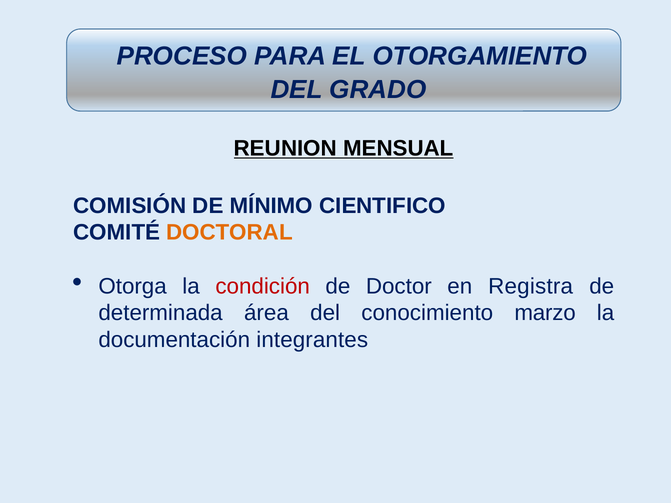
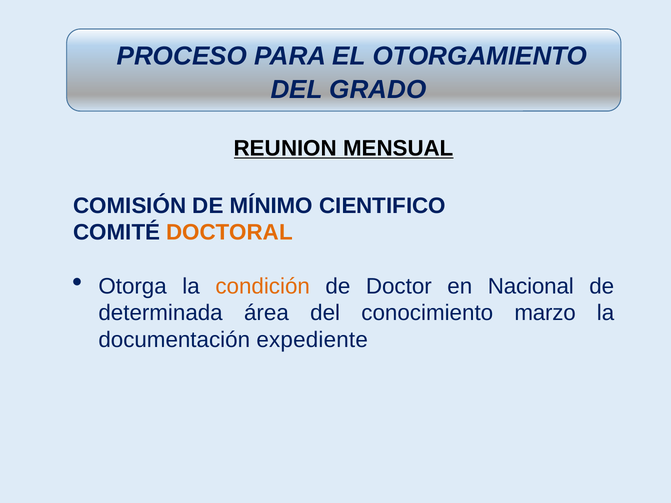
condición colour: red -> orange (263, 286)
Registra: Registra -> Nacional (531, 286)
integrantes: integrantes -> expediente (312, 340)
